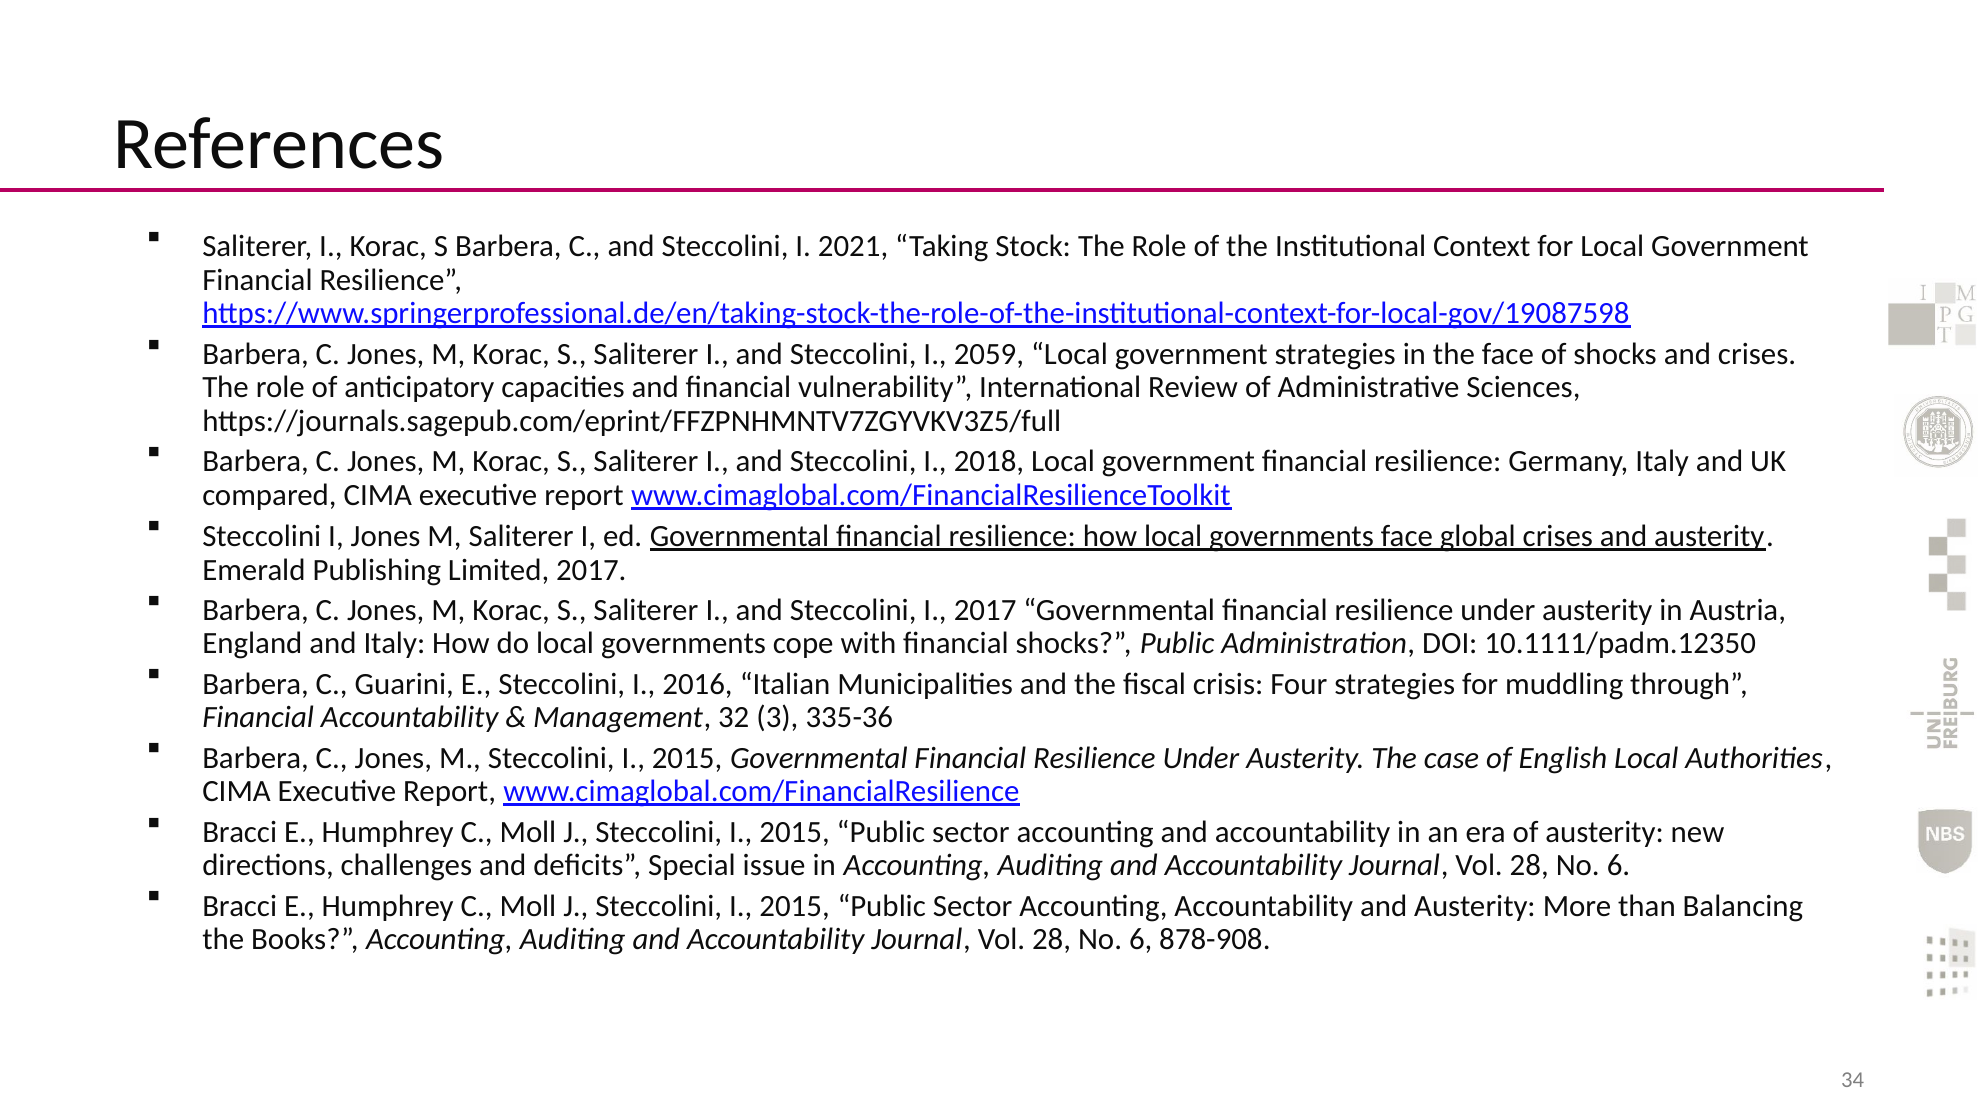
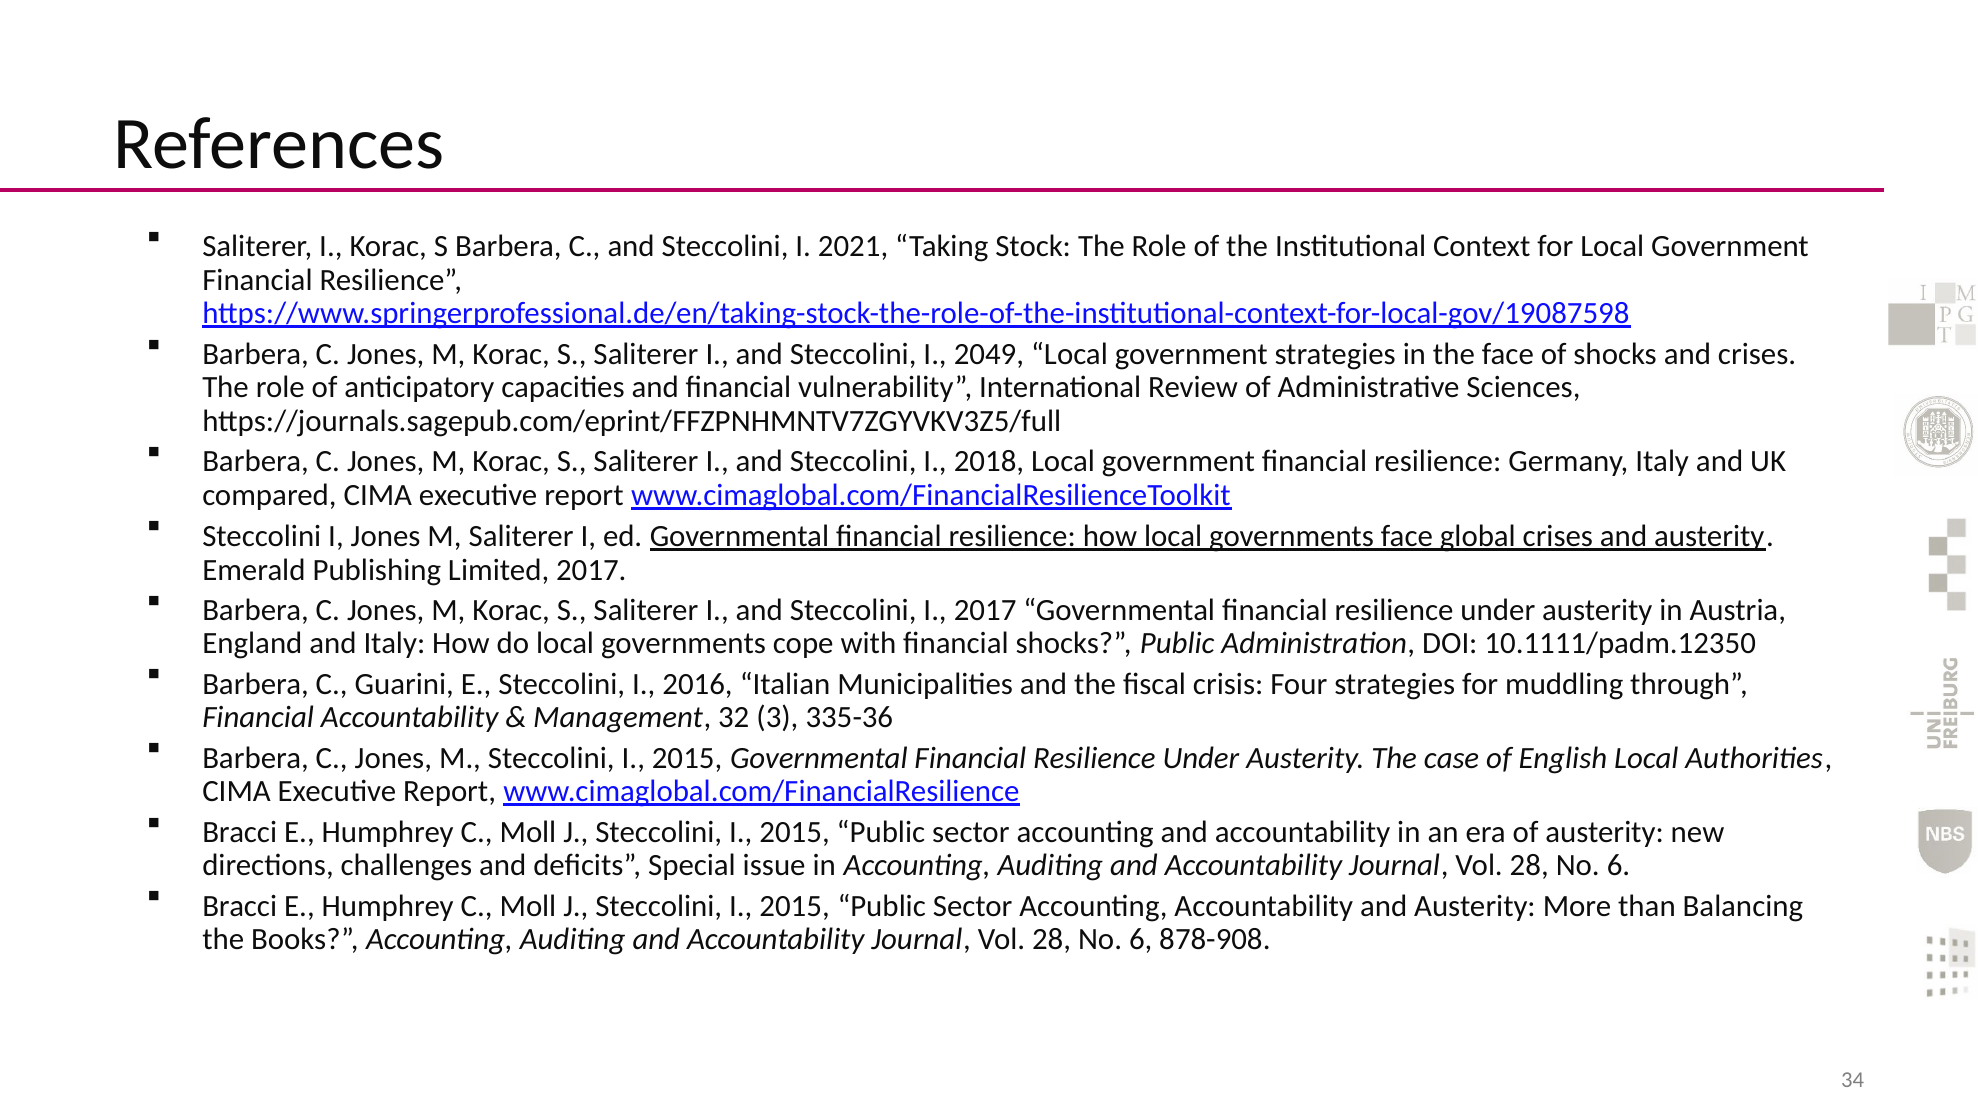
2059: 2059 -> 2049 (989, 354)
